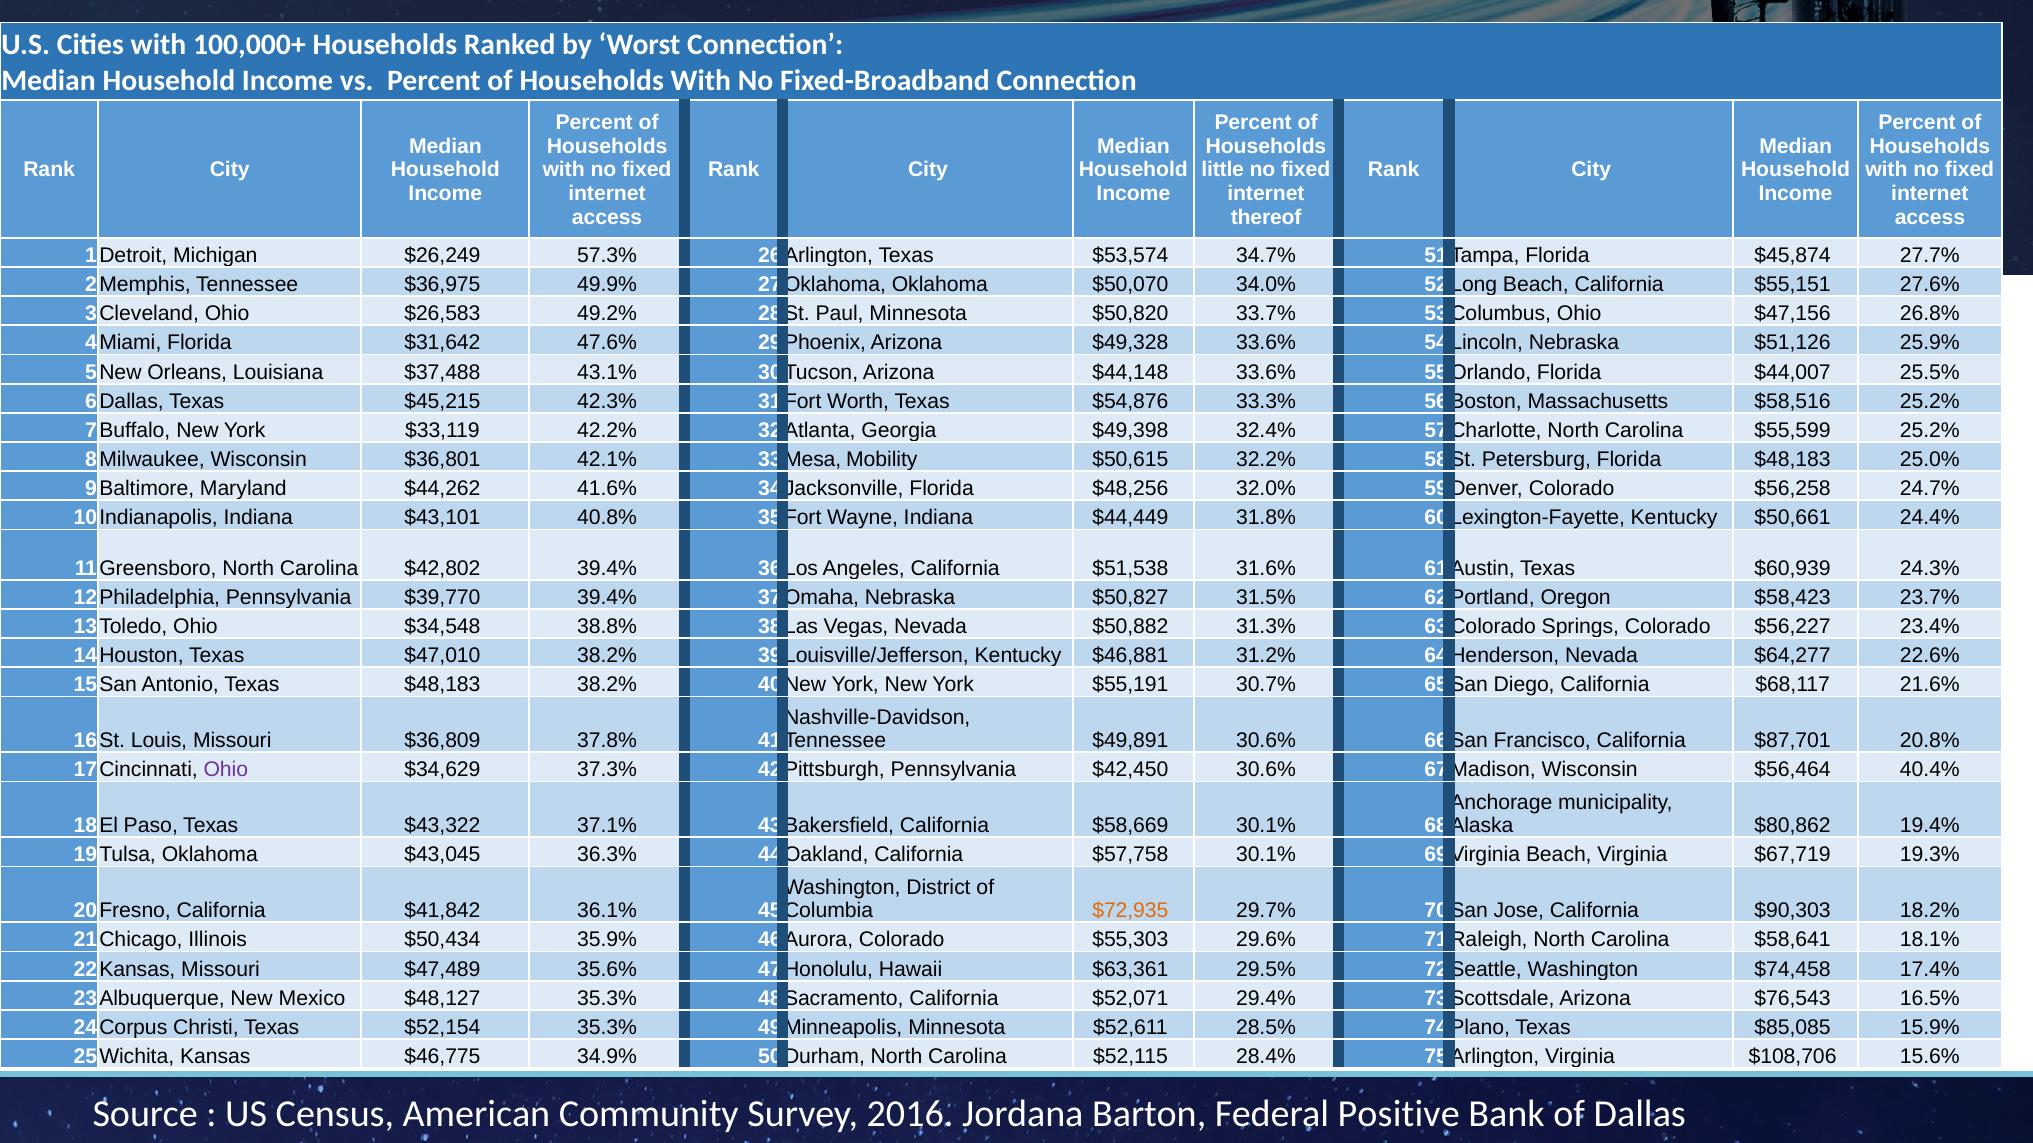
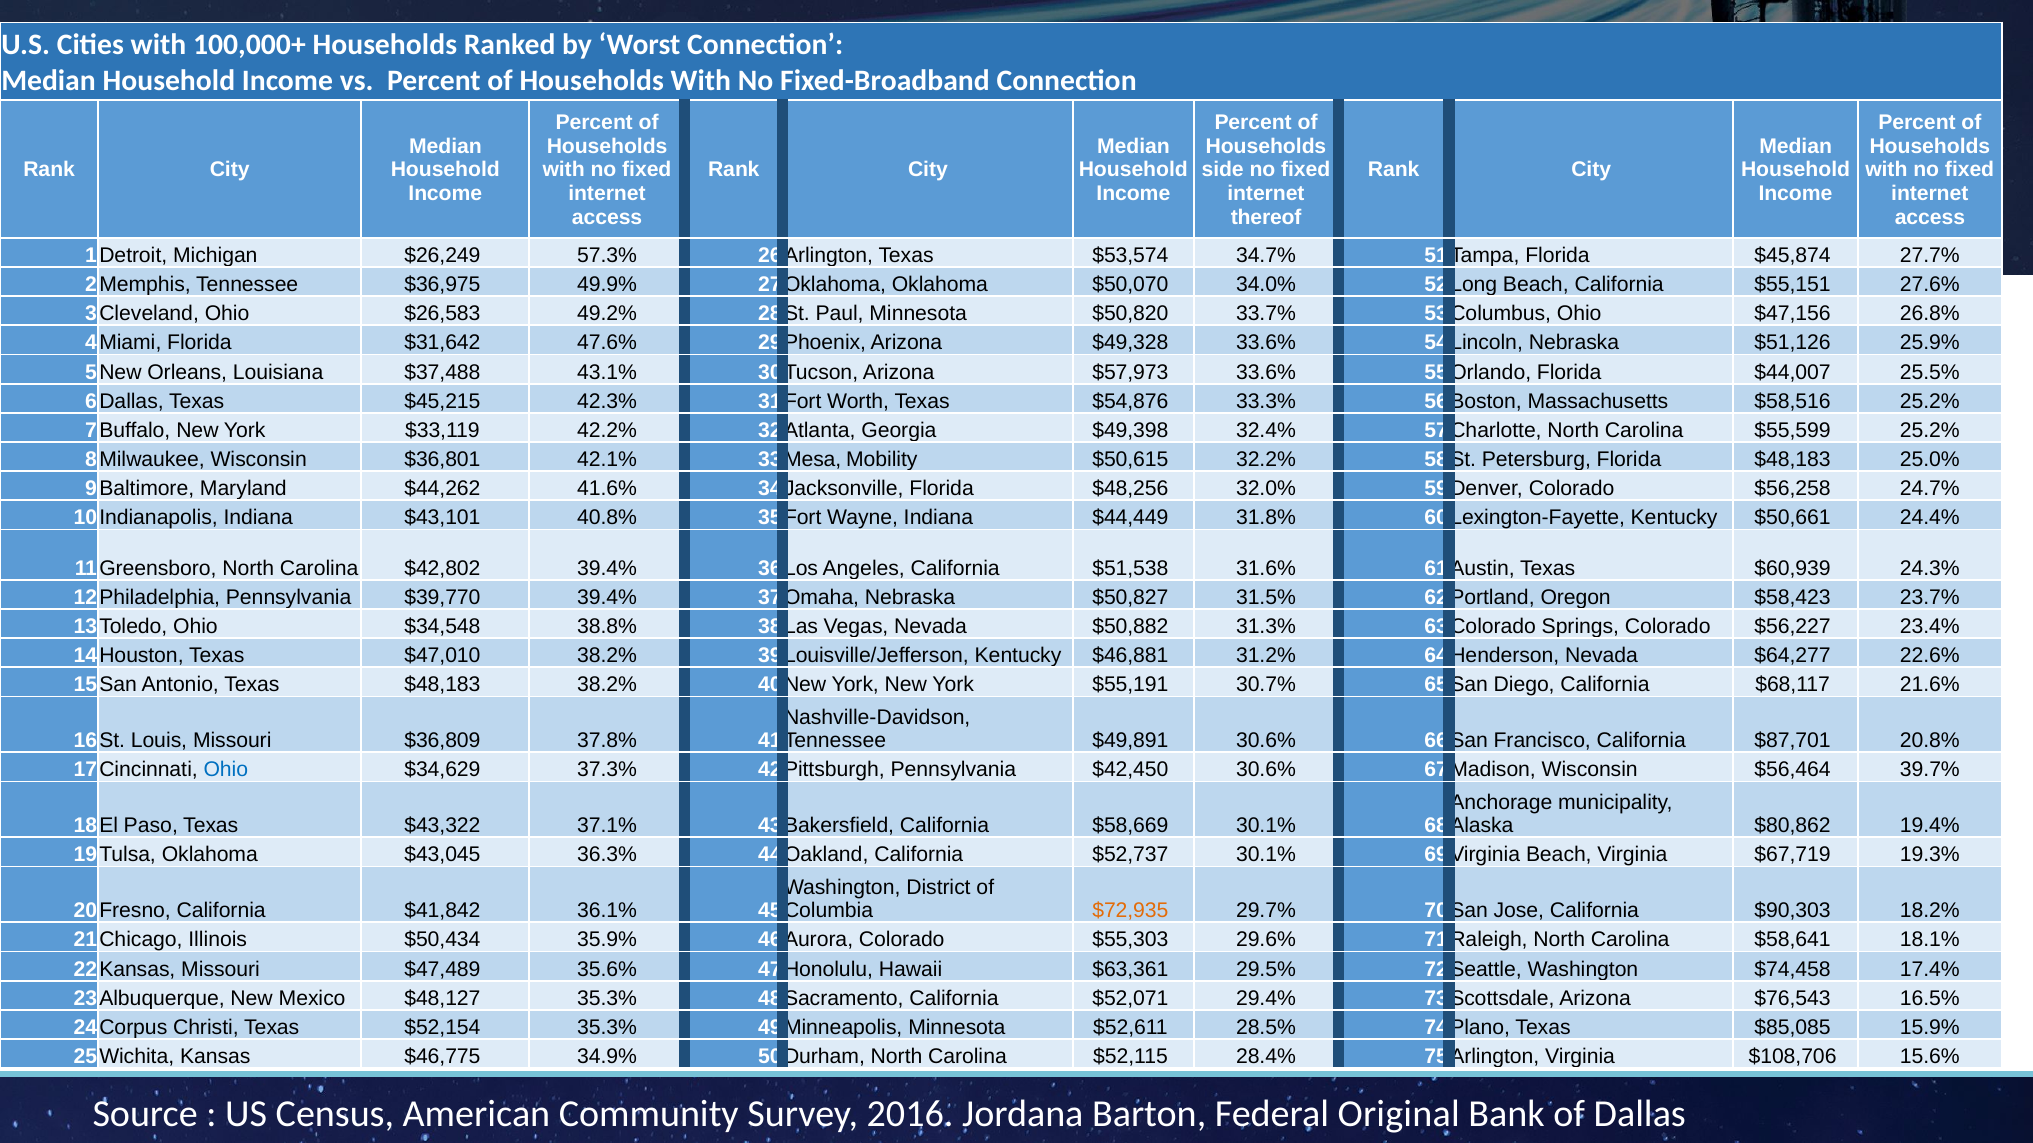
little: little -> side (1223, 170)
$44,148: $44,148 -> $57,973 (1130, 372)
Ohio colour: purple -> blue (226, 770)
40.4%: 40.4% -> 39.7% (1930, 770)
$57,758: $57,758 -> $52,737 (1130, 855)
Positive: Positive -> Original (1399, 1115)
